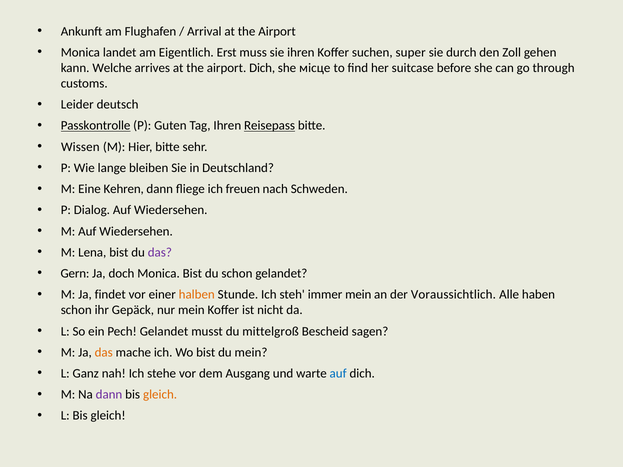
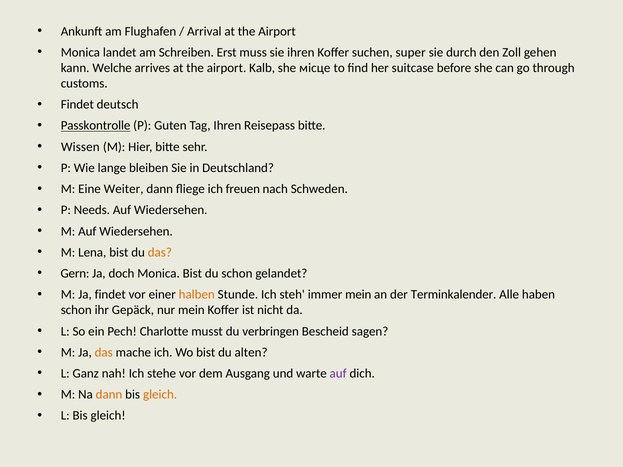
Eigentlich: Eigentlich -> Schreiben (186, 52)
airport Dich: Dich -> Kalb (262, 68)
Leider: Leider -> Findet (77, 105)
Reisepass underline: present -> none (270, 126)
Kehren: Kehren -> Weiter (124, 189)
Dialog: Dialog -> Needs (92, 210)
das colour: purple -> orange (160, 252)
Voraussichtlich: Voraussichtlich -> Terminkalender (454, 295)
Pech Gelandet: Gelandet -> Charlotte (164, 331)
mittelgroß: mittelgroß -> verbringen (271, 331)
du mein: mein -> alten (251, 353)
auf colour: blue -> purple (338, 374)
dann colour: purple -> orange (109, 395)
